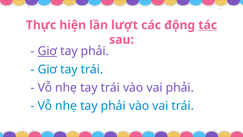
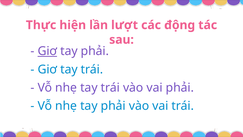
tác underline: present -> none (208, 25)
